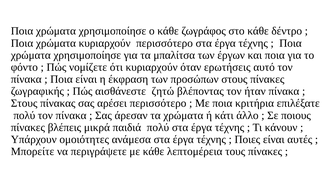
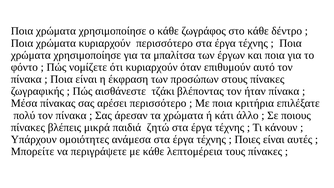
ερωτήσεις: ερωτήσεις -> επιθυμούν (227, 67)
ζητώ: ζητώ -> τζάκι (163, 91)
Στους: Στους -> Μέσα (24, 103)
παιδιά πολύ: πολύ -> ζητώ (158, 127)
